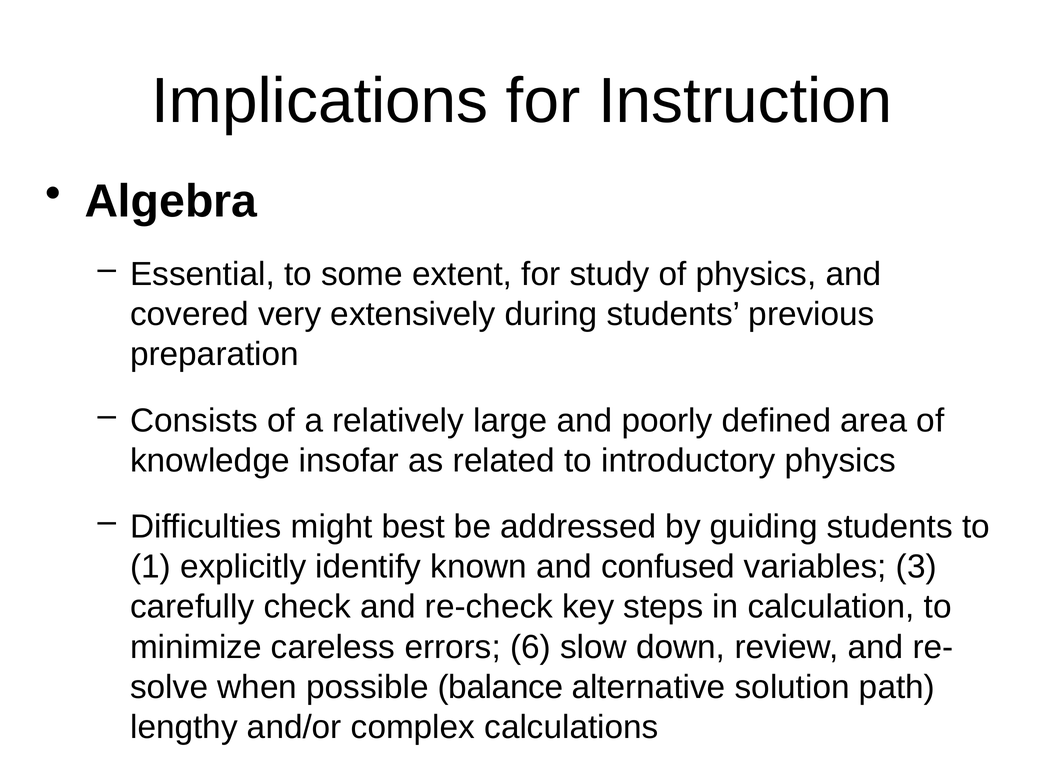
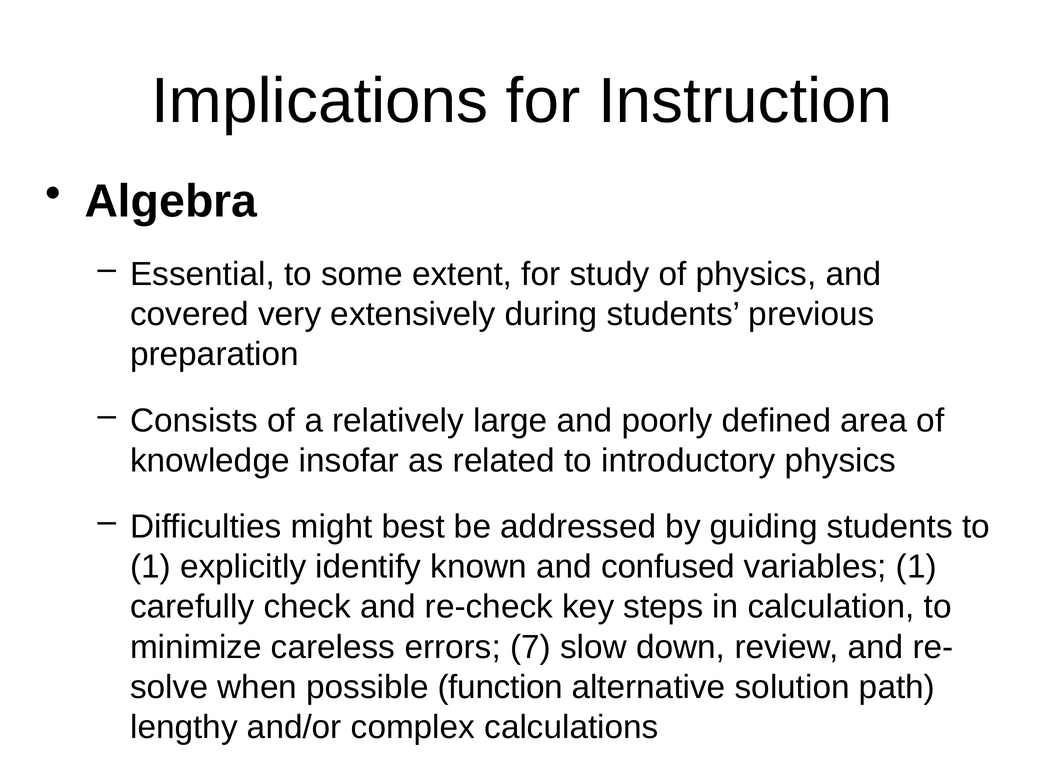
variables 3: 3 -> 1 (916, 567)
6: 6 -> 7 (531, 647)
balance: balance -> function (500, 687)
